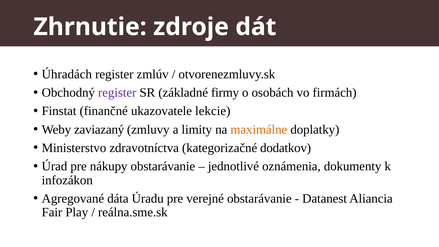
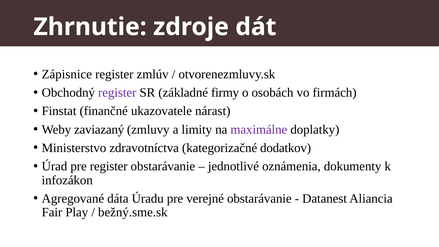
Úhradách: Úhradách -> Zápisnice (67, 74)
lekcie: lekcie -> nárast (213, 111)
maximálne colour: orange -> purple (259, 129)
pre nákupy: nákupy -> register (109, 166)
reálna.sme.sk: reálna.sme.sk -> bežný.sme.sk (133, 212)
